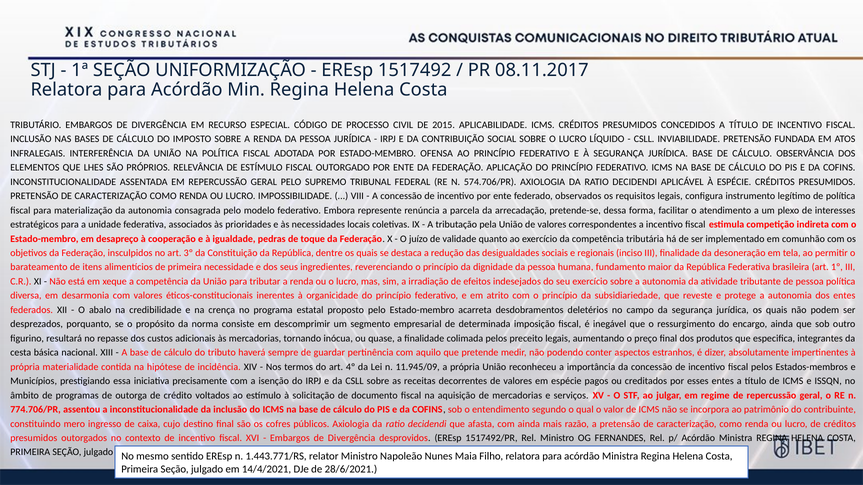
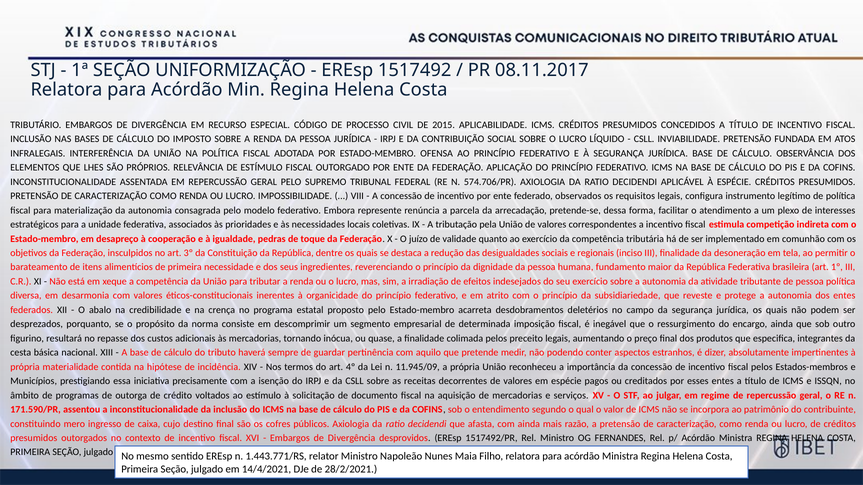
774.706/PR: 774.706/PR -> 171.590/PR (36, 410)
28/6/2021: 28/6/2021 -> 28/2/2021 (351, 470)
